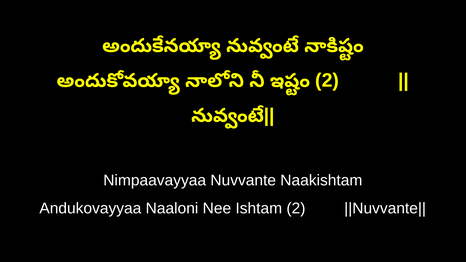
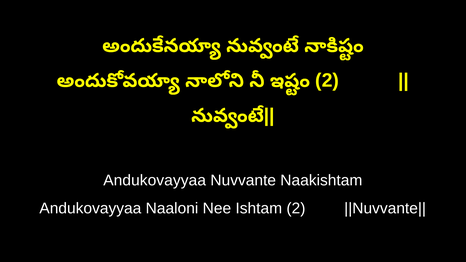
Nimpaavayyaa: Nimpaavayyaa -> Andukovayyaa (155, 180)
